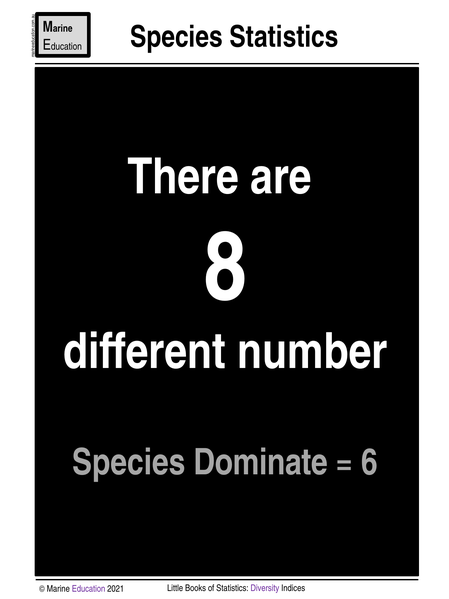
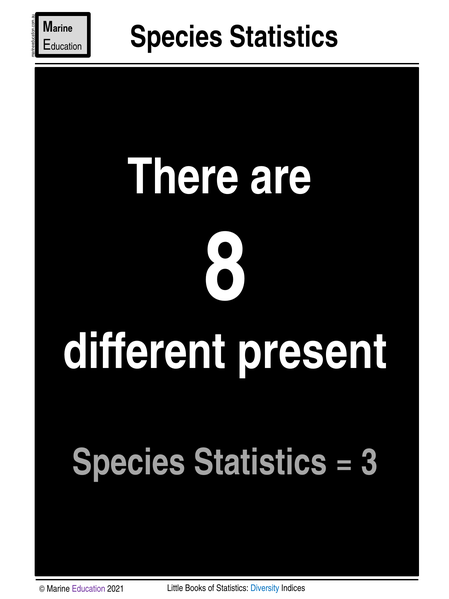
number: number -> present (312, 351)
Dominate: Dominate -> Statistics (261, 462)
6: 6 -> 3 (370, 462)
Diversity colour: purple -> blue (265, 588)
